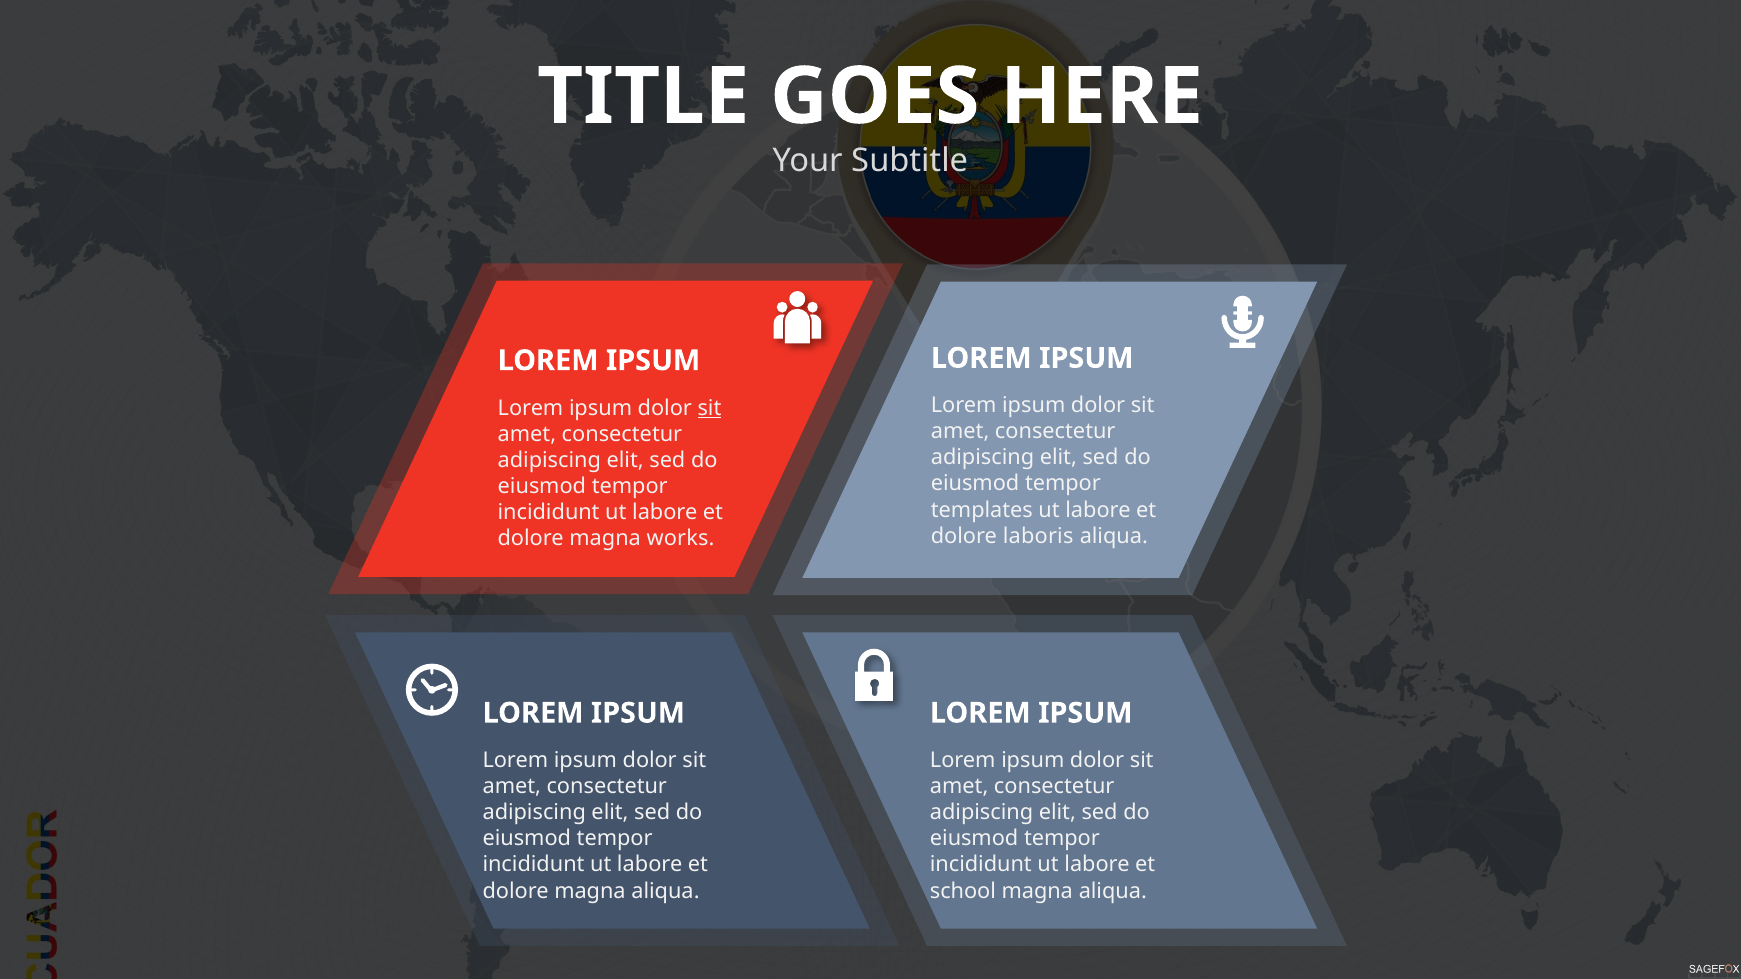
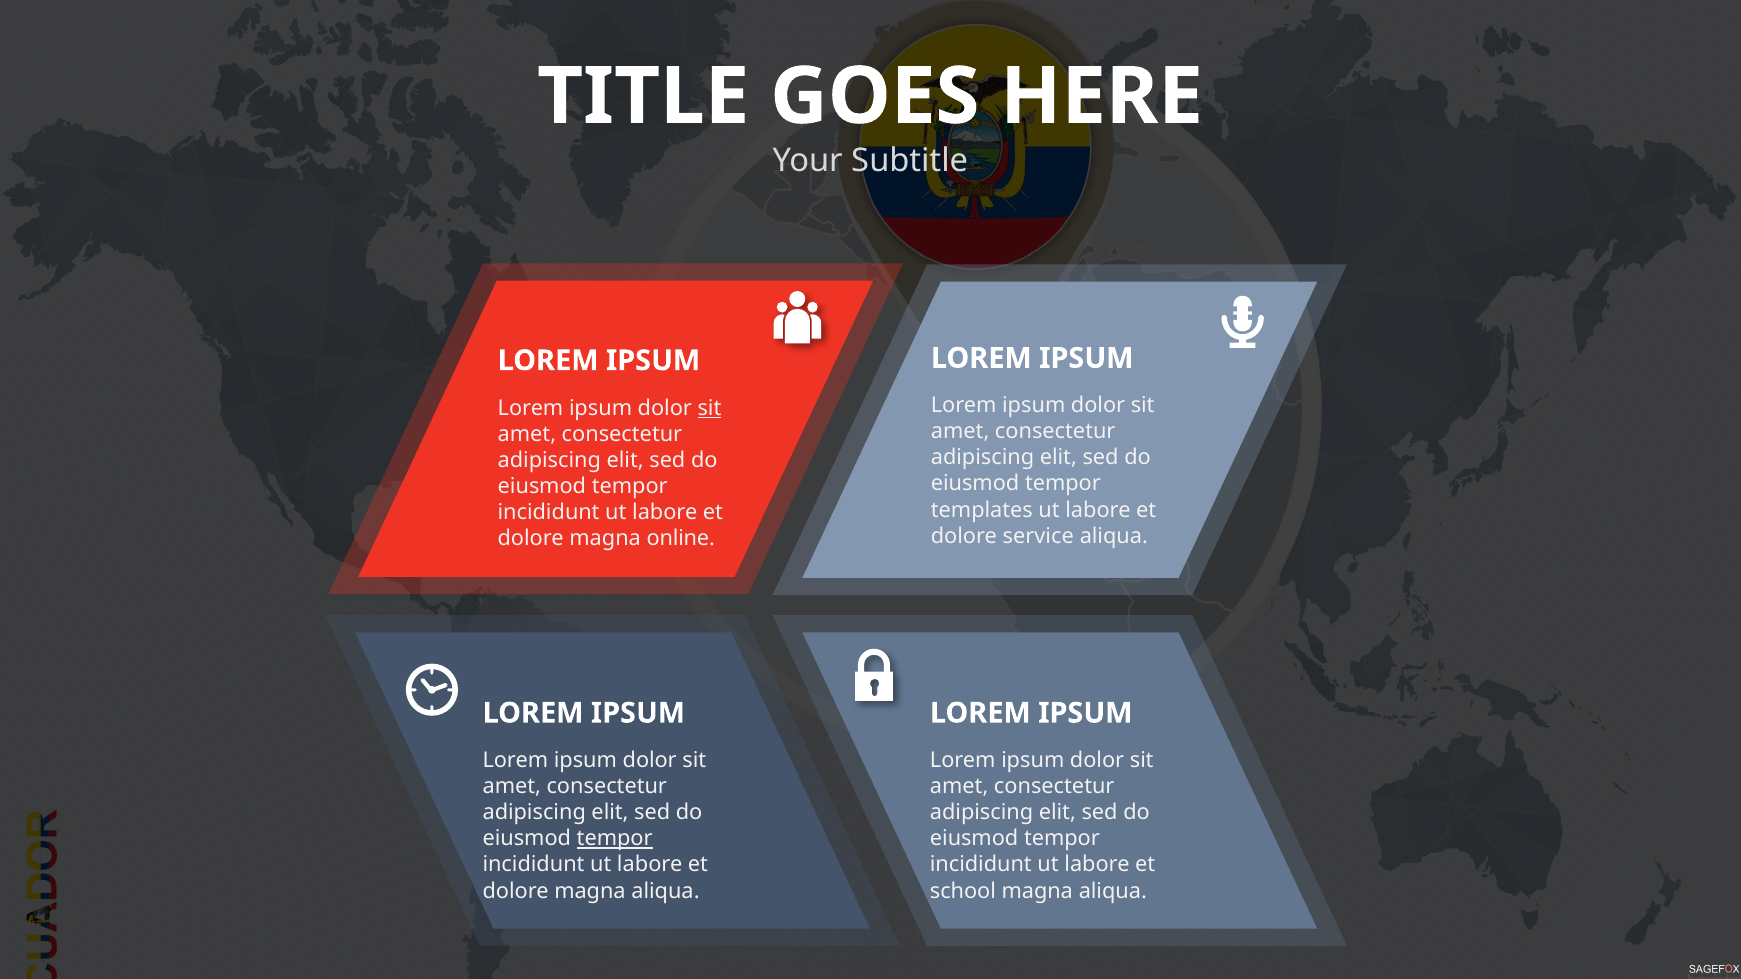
laboris: laboris -> service (1038, 536)
works: works -> online (681, 539)
tempor underline: none -> present (615, 839)
